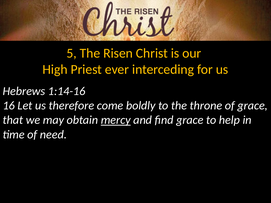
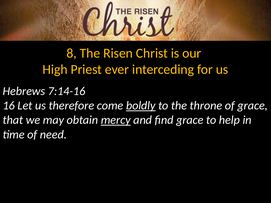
5: 5 -> 8 (72, 53)
1:14-16: 1:14-16 -> 7:14-16 (67, 91)
boldly underline: none -> present (141, 106)
